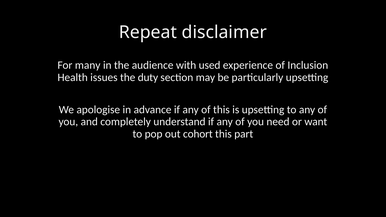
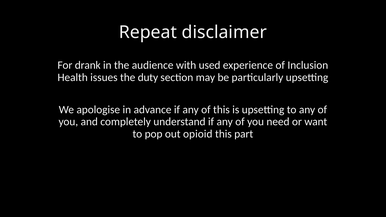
many: many -> drank (88, 65)
cohort: cohort -> opioid (198, 134)
